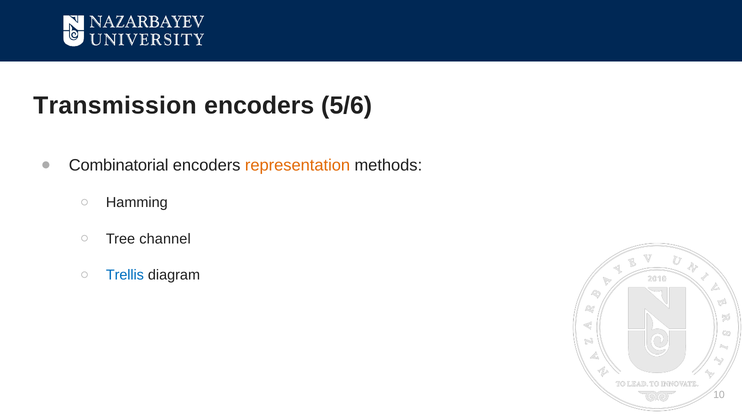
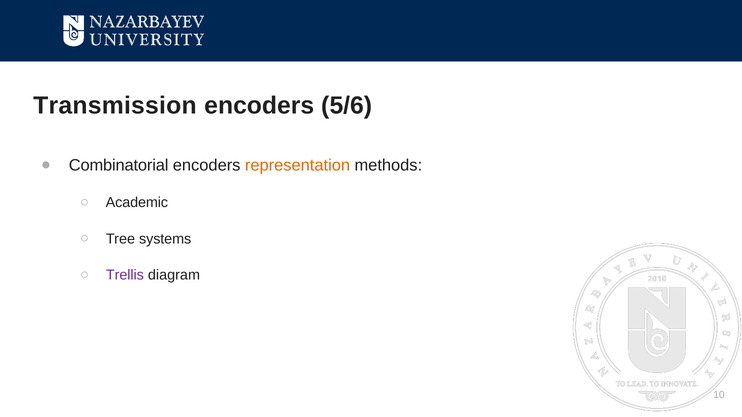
Hamming: Hamming -> Academic (137, 203)
channel: channel -> systems (165, 239)
Trellis colour: blue -> purple (125, 275)
